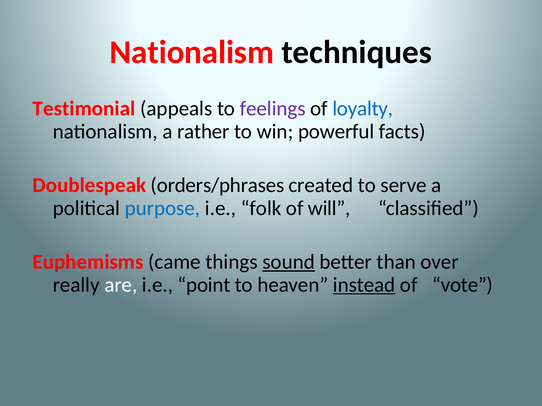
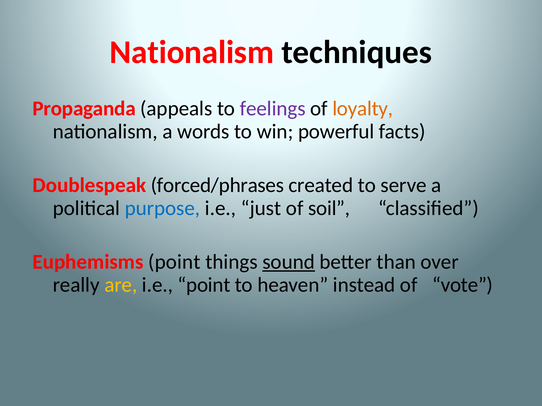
Testimonial: Testimonial -> Propaganda (84, 109)
loyalty colour: blue -> orange (363, 109)
rather: rather -> words (203, 132)
orders/phrases: orders/phrases -> forced/phrases (217, 186)
folk: folk -> just (261, 208)
will: will -> soil (329, 208)
Euphemisms came: came -> point (174, 262)
are colour: white -> yellow (121, 285)
instead underline: present -> none (364, 285)
